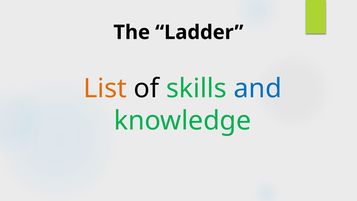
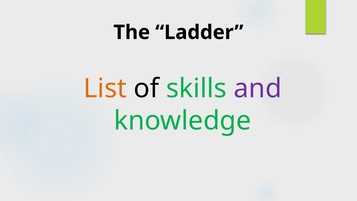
and colour: blue -> purple (258, 88)
